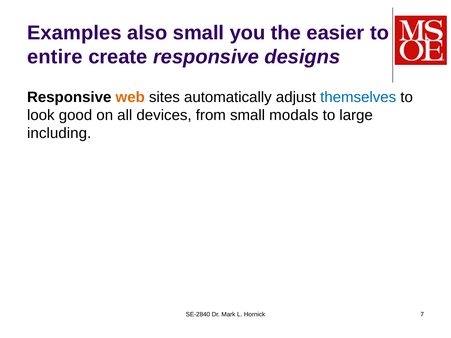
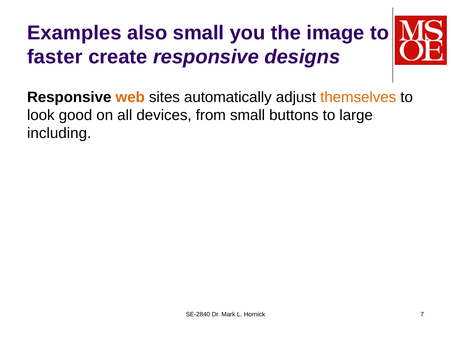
easier: easier -> image (335, 33)
entire: entire -> faster (55, 57)
themselves colour: blue -> orange (358, 97)
modals: modals -> buttons (294, 115)
